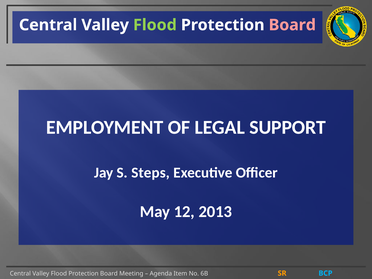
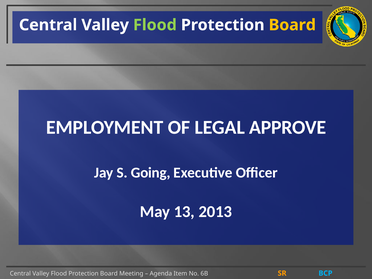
Board colour: pink -> yellow (292, 25)
SUPPORT: SUPPORT -> APPROVE (288, 128)
Steps: Steps -> Going (151, 173)
12: 12 -> 13 (184, 212)
